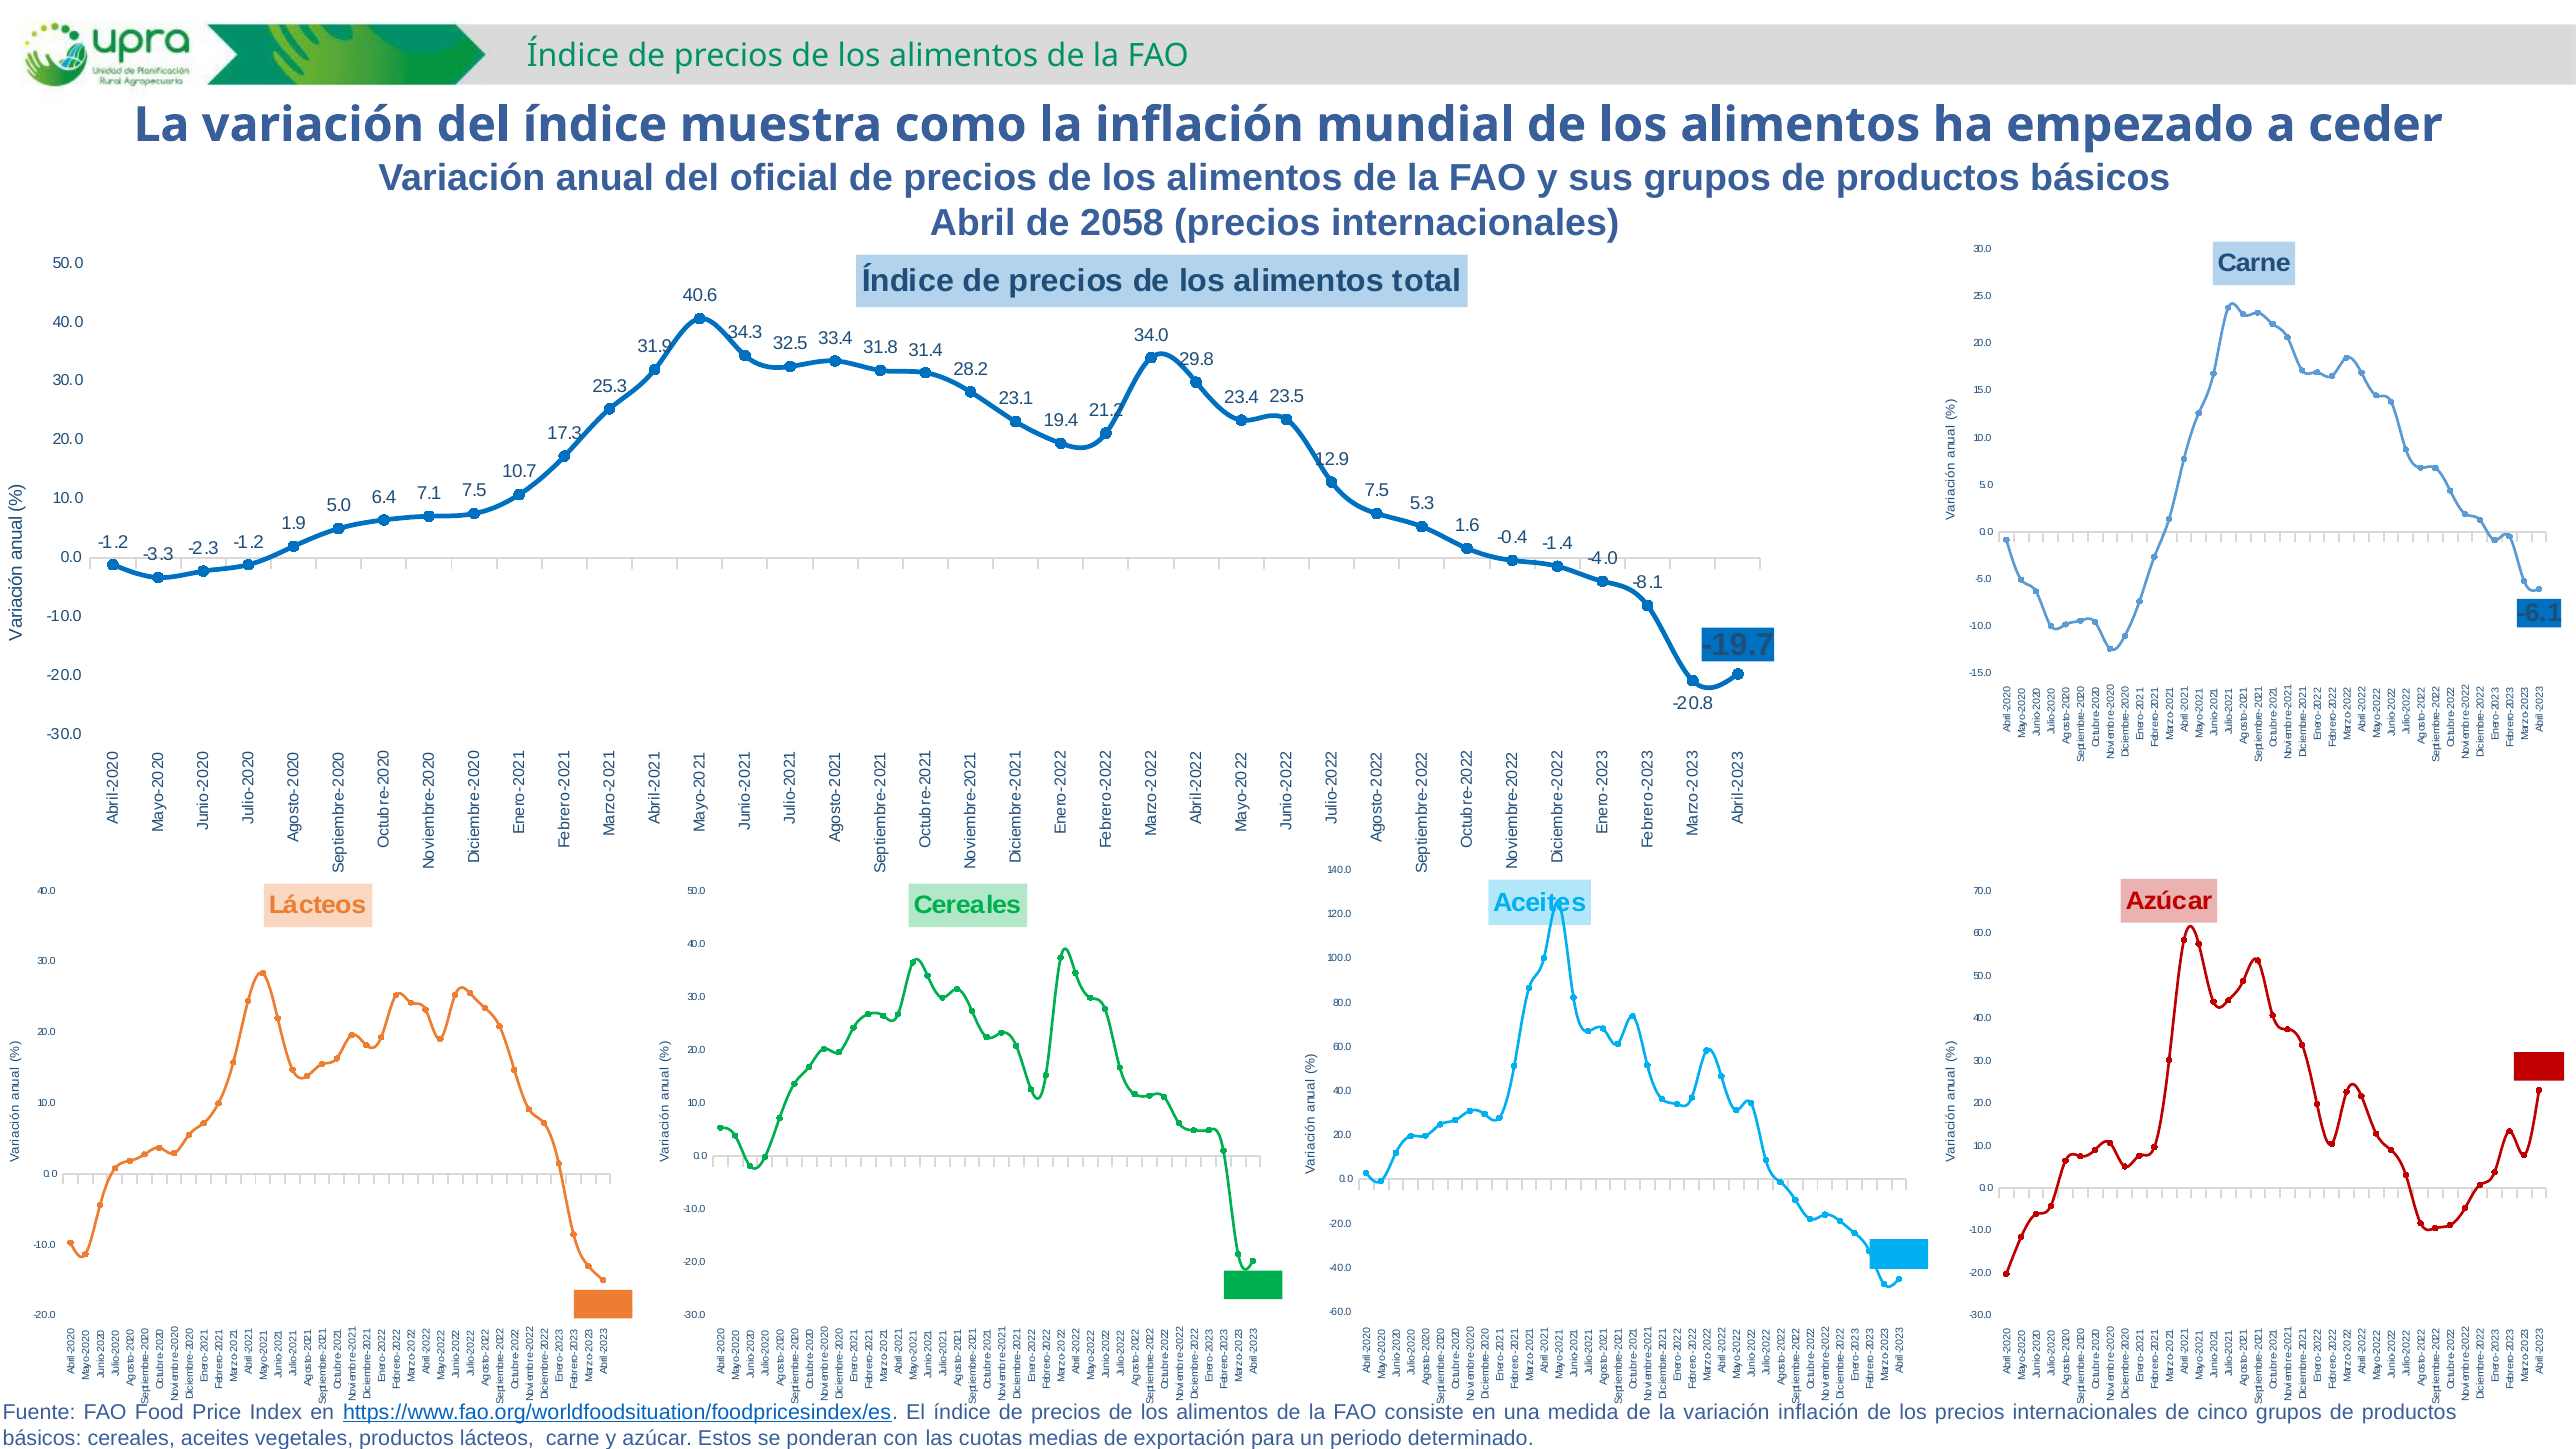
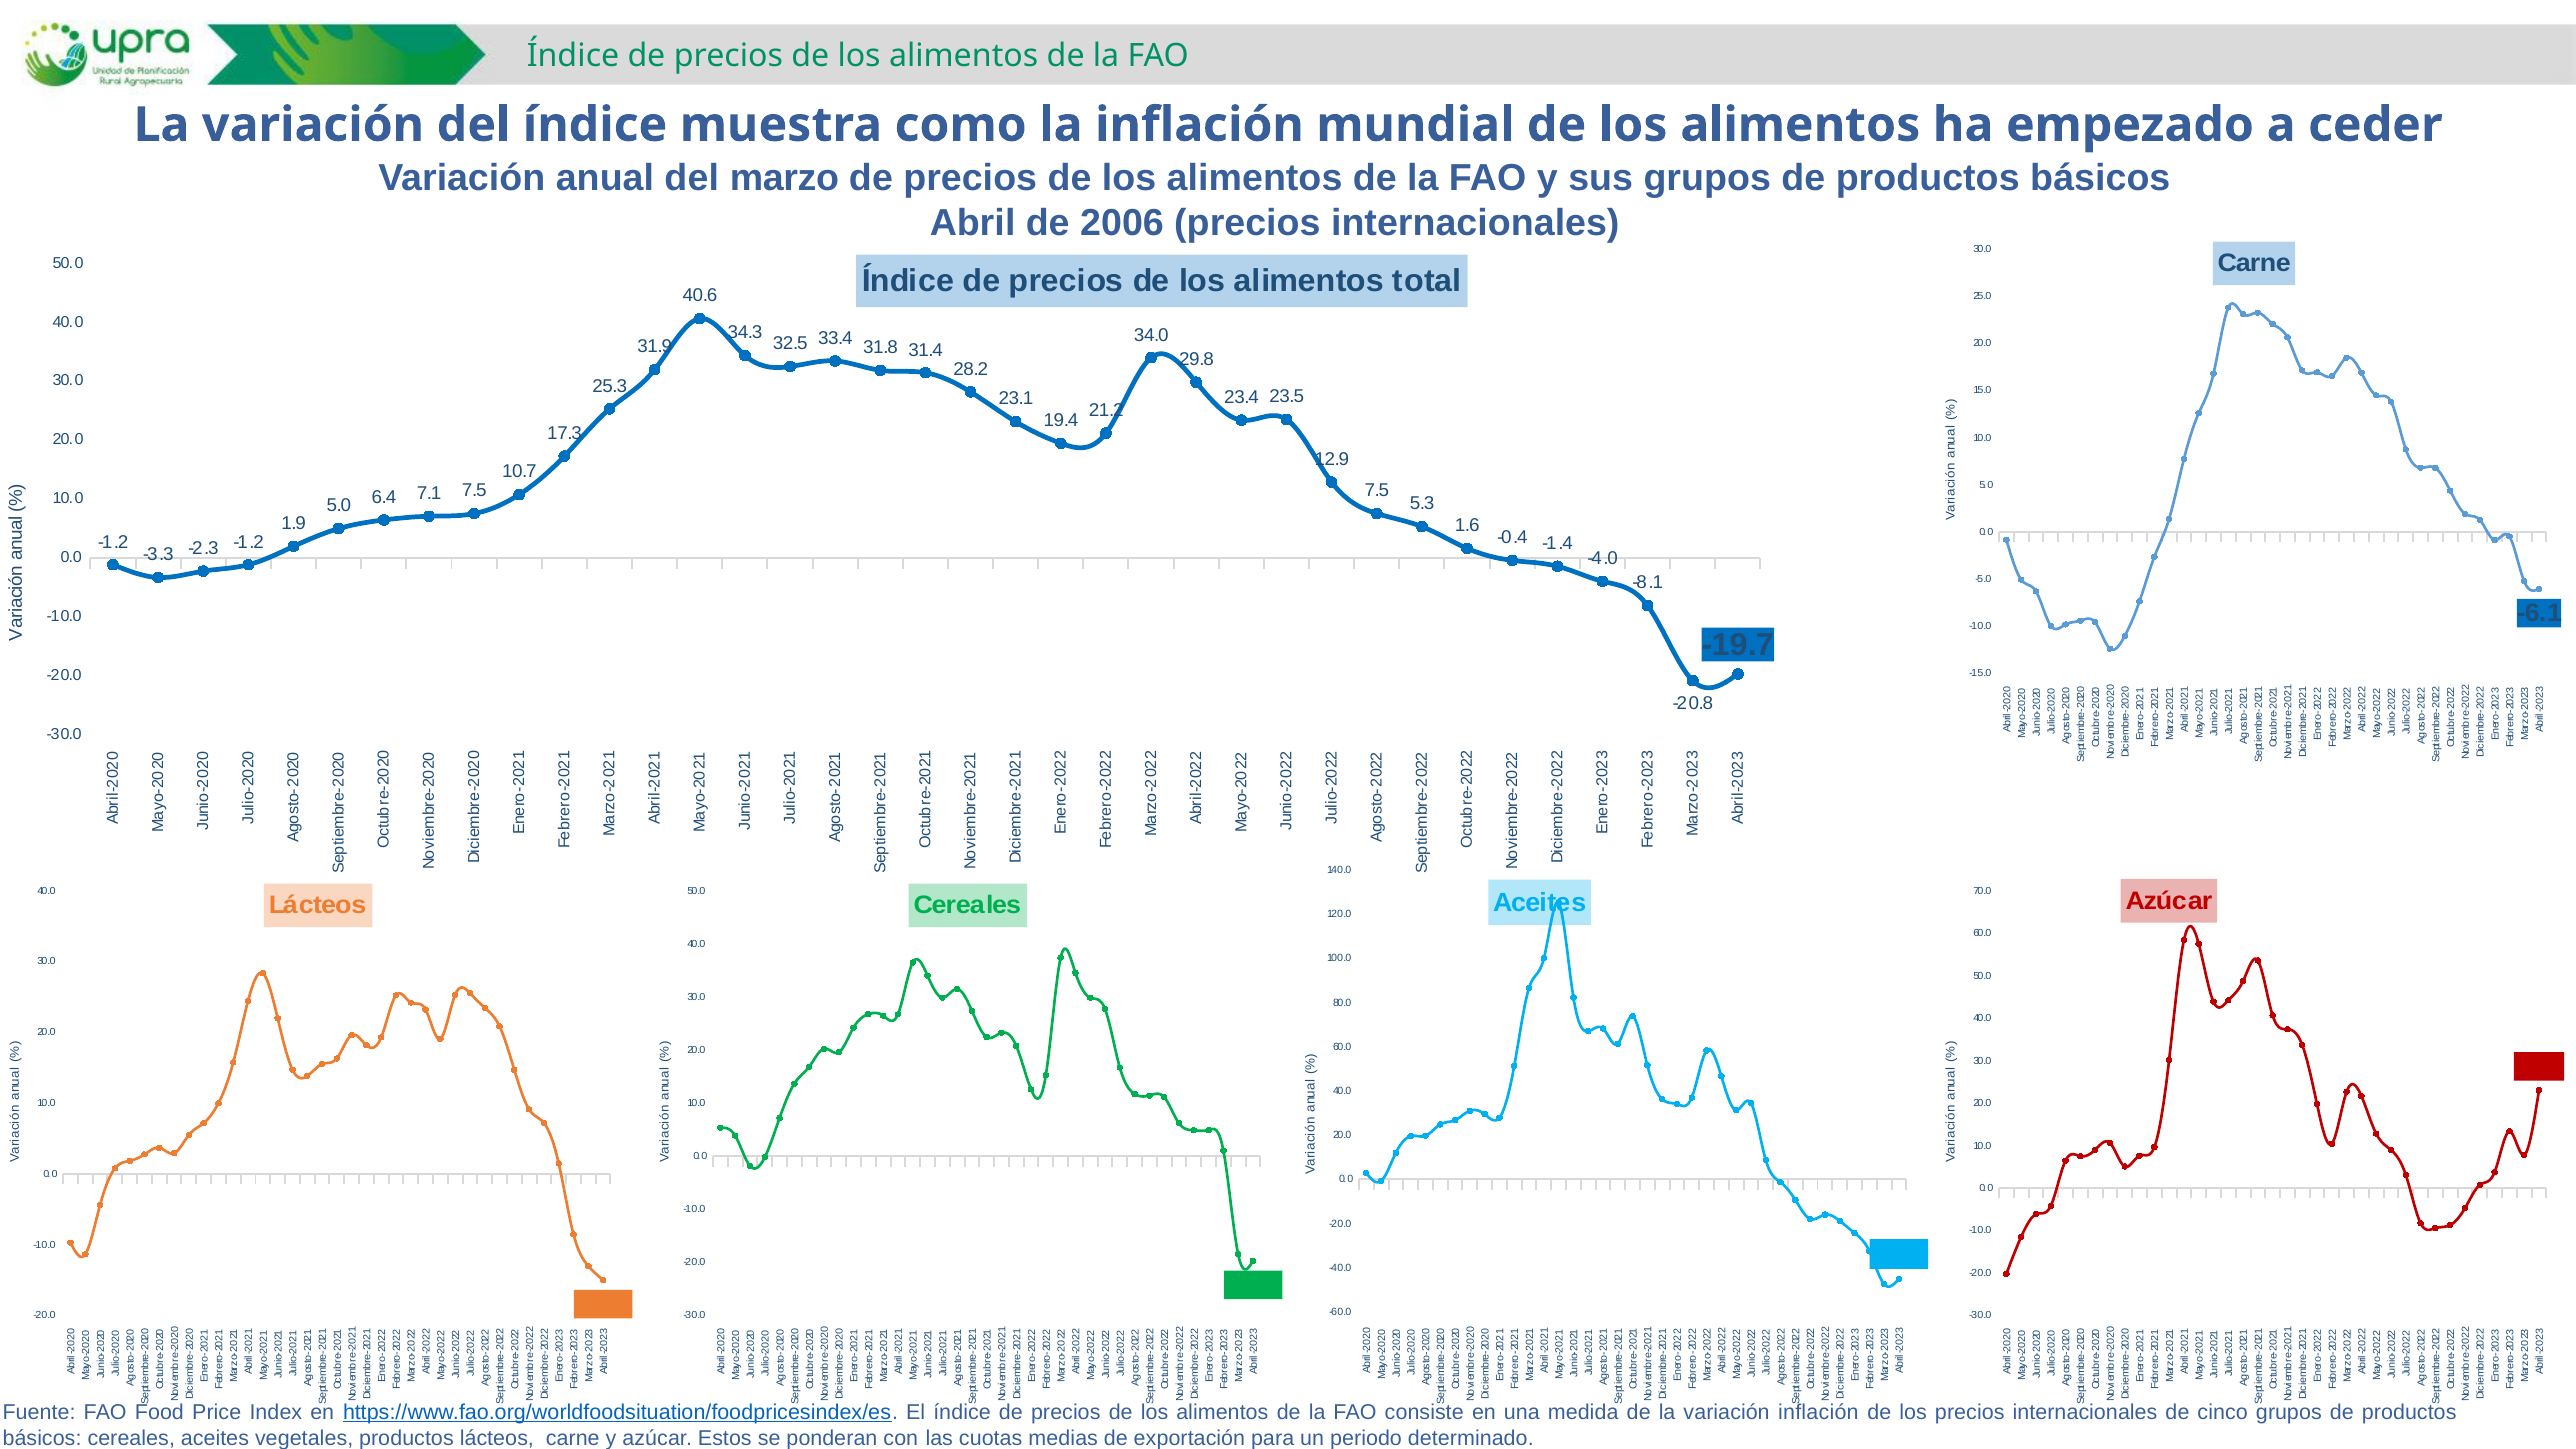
oficial: oficial -> marzo (784, 178)
2058: 2058 -> 2006 (1122, 223)
